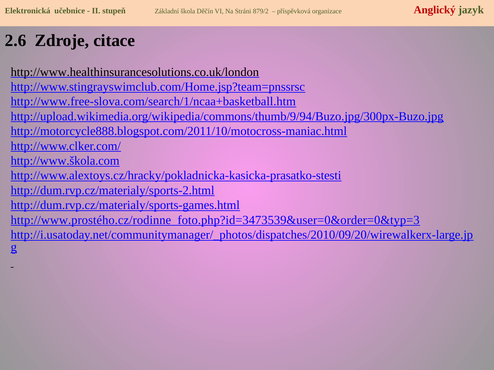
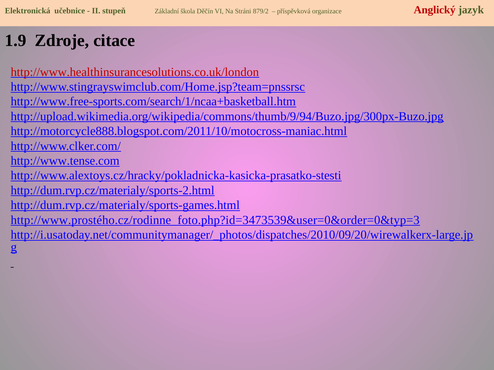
2.6: 2.6 -> 1.9 (16, 40)
http://www.healthinsurancesolutions.co.uk/london colour: black -> red (135, 72)
http://www.free-slova.com/search/1/ncaa+basketball.htm: http://www.free-slova.com/search/1/ncaa+basketball.htm -> http://www.free-sports.com/search/1/ncaa+basketball.htm (153, 102)
http://www.škola.com: http://www.škola.com -> http://www.tense.com (65, 161)
